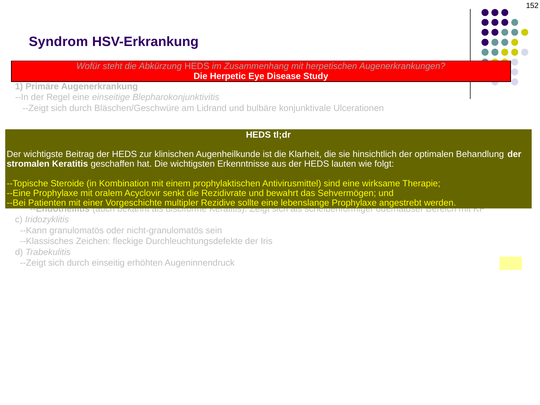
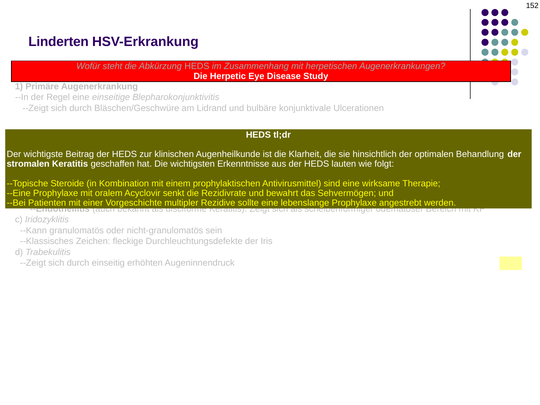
Syndrom: Syndrom -> Linderten (59, 42)
